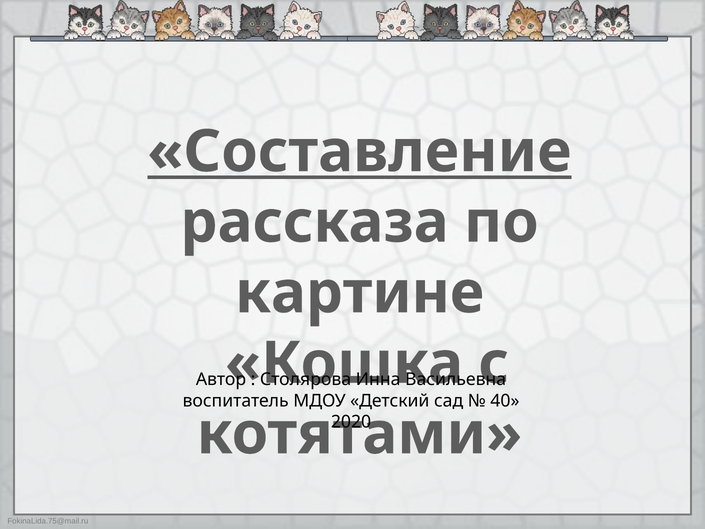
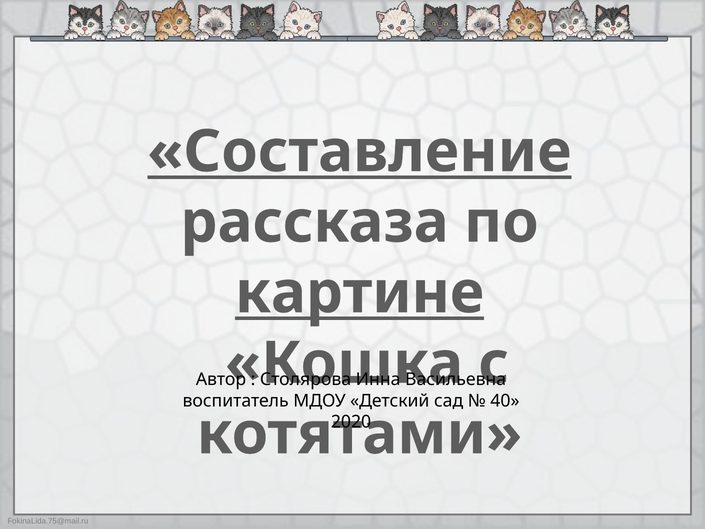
картине underline: none -> present (360, 293)
